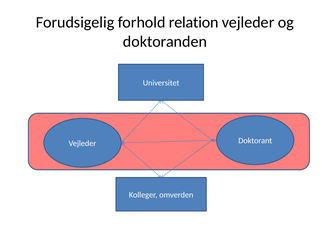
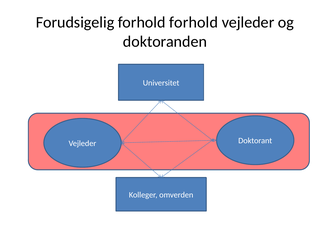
forhold relation: relation -> forhold (194, 22)
